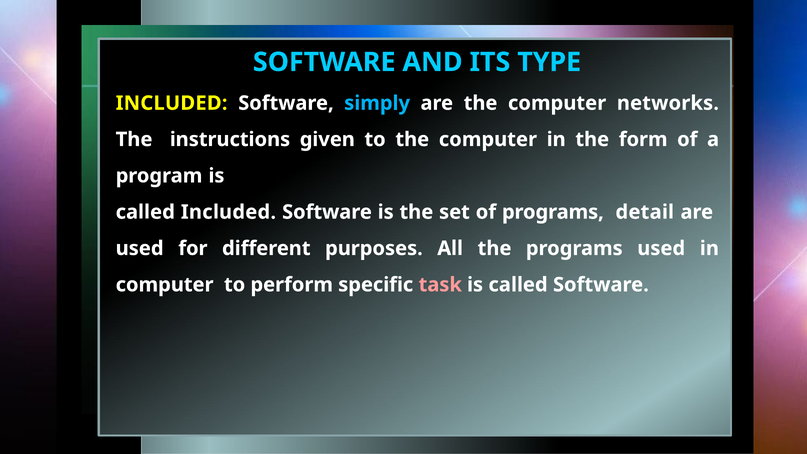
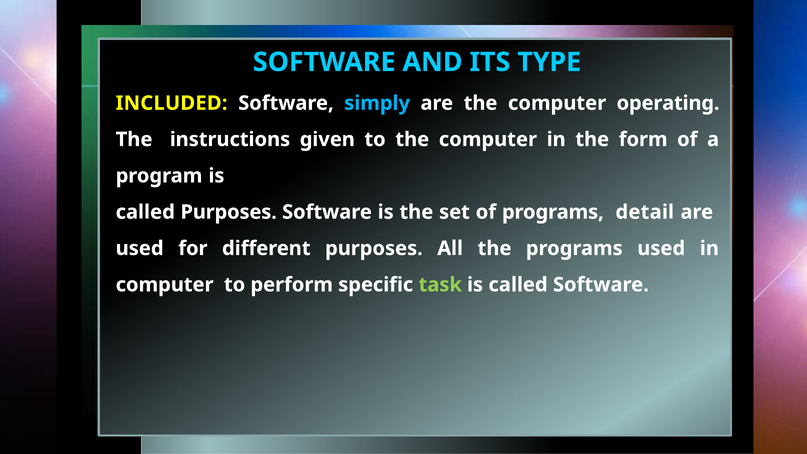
networks: networks -> operating (668, 103)
called Included: Included -> Purposes (229, 212)
task colour: pink -> light green (440, 285)
